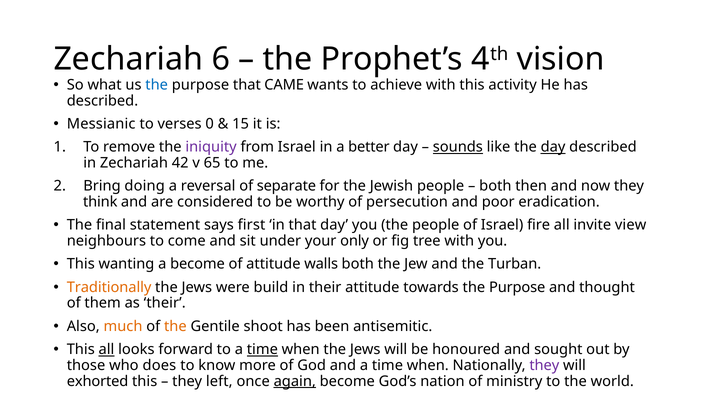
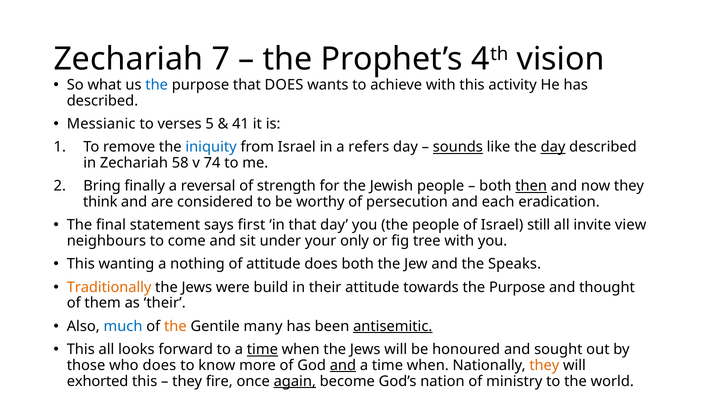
6: 6 -> 7 (221, 59)
that CAME: CAME -> DOES (284, 85)
0: 0 -> 5 (210, 124)
15: 15 -> 41 (241, 124)
iniquity colour: purple -> blue (211, 147)
better: better -> refers (369, 147)
42: 42 -> 58 (180, 163)
65: 65 -> 74 (212, 163)
doing: doing -> finally (145, 186)
separate: separate -> strength (286, 186)
then underline: none -> present (531, 186)
poor: poor -> each (498, 202)
fire: fire -> still (539, 225)
a become: become -> nothing (197, 264)
attitude walls: walls -> does (321, 264)
Turban: Turban -> Speaks (515, 264)
much colour: orange -> blue (123, 326)
shoot: shoot -> many (263, 326)
antisemitic underline: none -> present (393, 326)
all underline: present -> none (106, 349)
and underline: none -> present (343, 365)
they colour: purple -> orange (544, 365)
left: left -> fire (219, 381)
